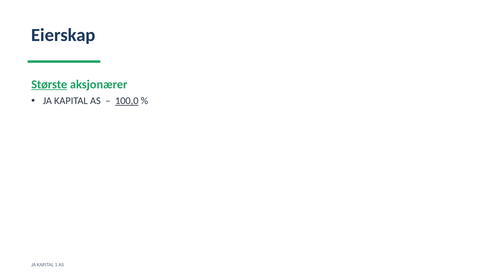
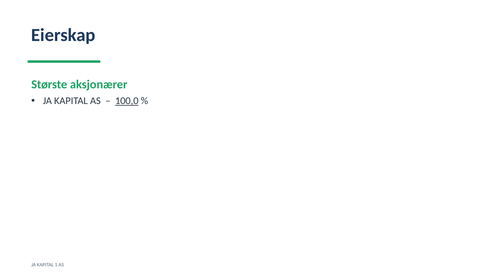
Største underline: present -> none (49, 85)
